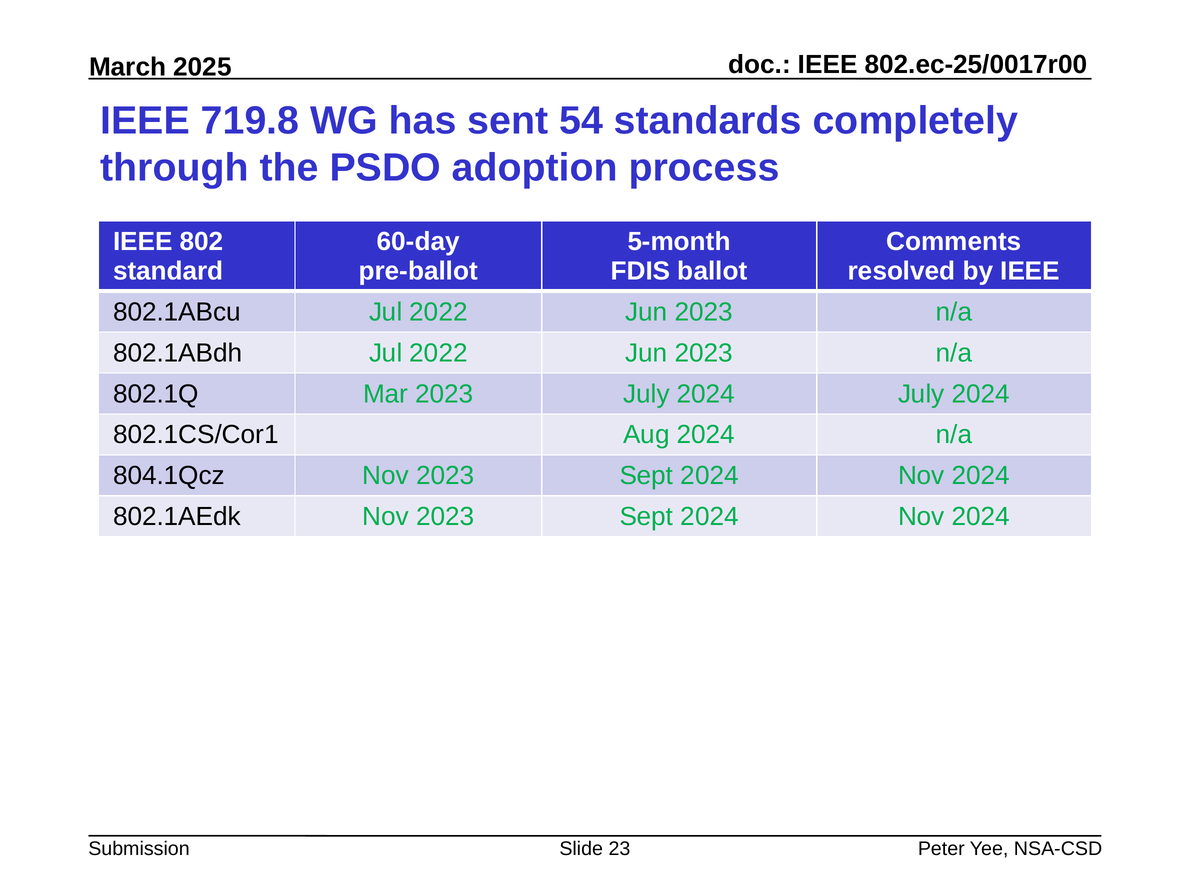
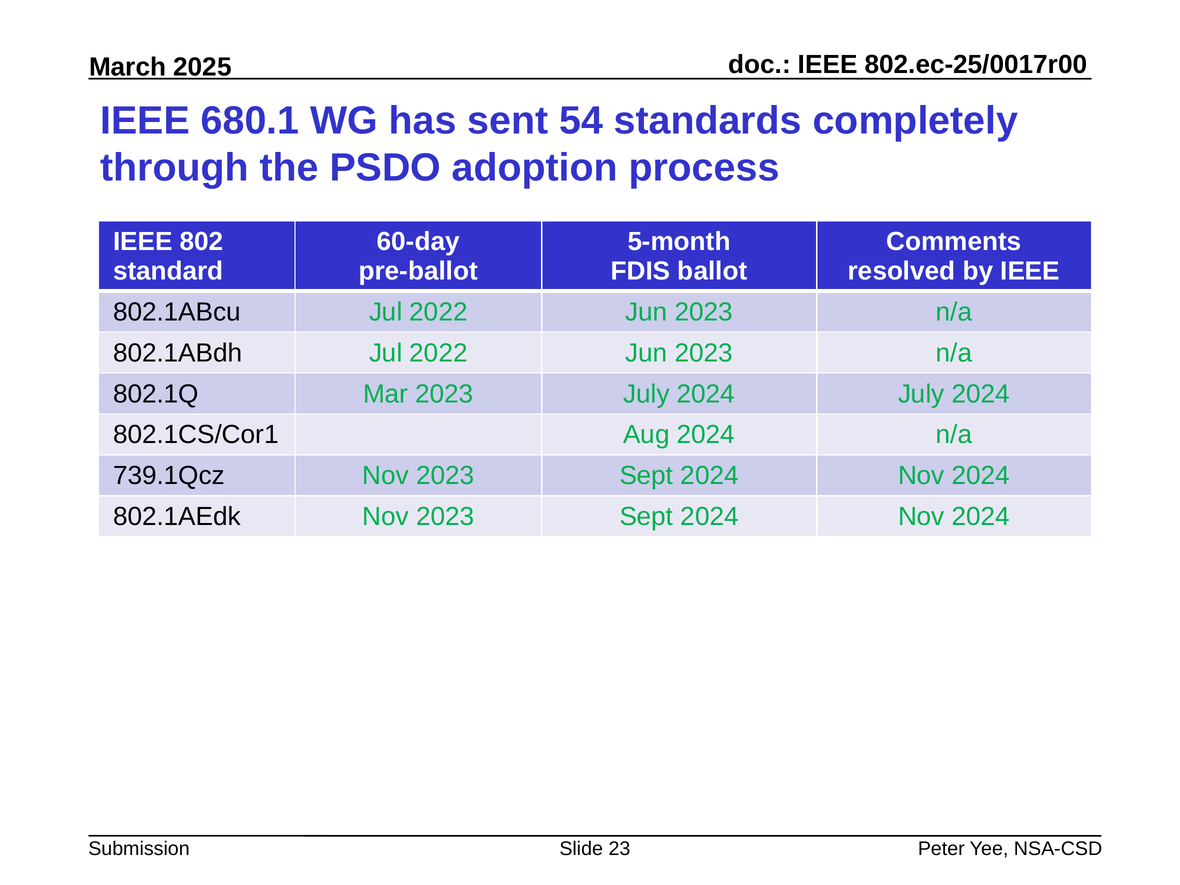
719.8: 719.8 -> 680.1 (250, 121)
804.1Qcz: 804.1Qcz -> 739.1Qcz (169, 476)
